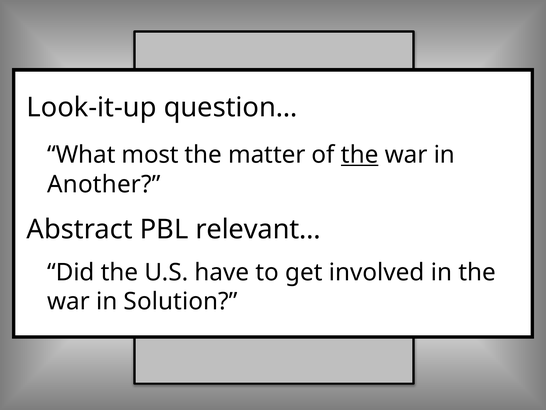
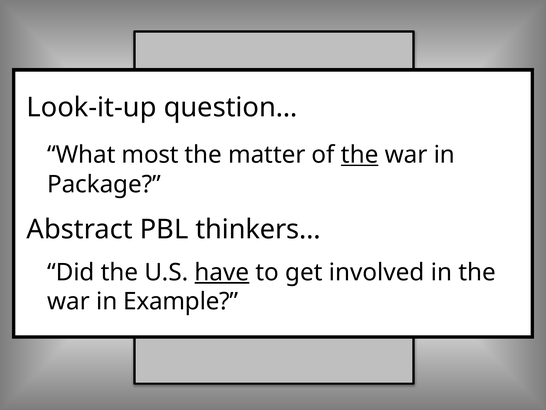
Another: Another -> Package (104, 184)
relevant…: relevant… -> thinkers… (258, 229)
have underline: none -> present (222, 272)
Solution: Solution -> Example (181, 301)
